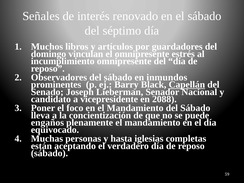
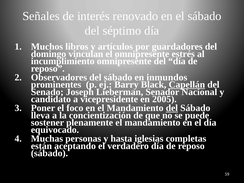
2088: 2088 -> 2005 (164, 99)
del underline: none -> present (172, 108)
engaños: engaños -> sostener (47, 123)
